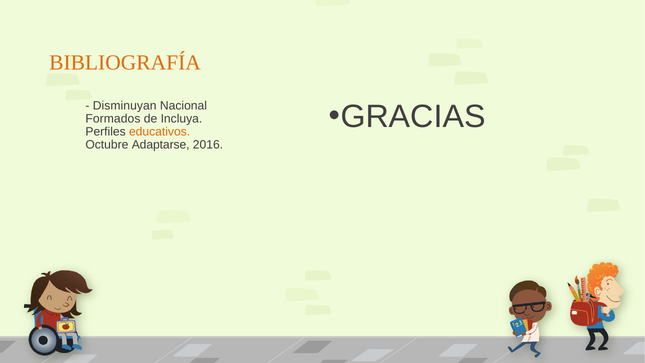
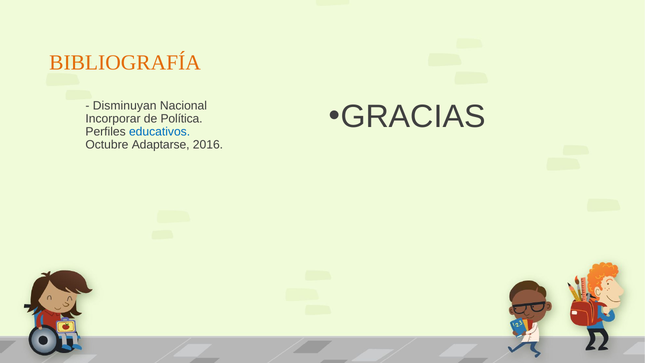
Formados: Formados -> Incorporar (113, 119)
Incluya: Incluya -> Política (182, 119)
educativos colour: orange -> blue (160, 132)
